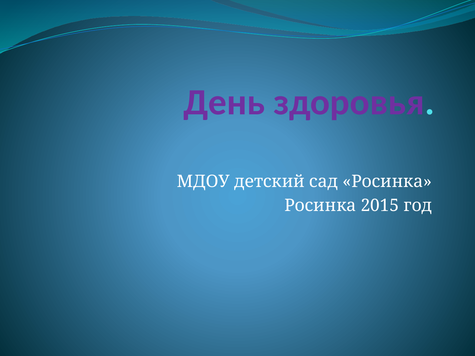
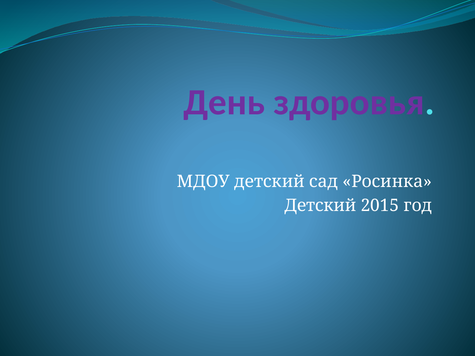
Росинка: Росинка -> Детский (320, 206)
